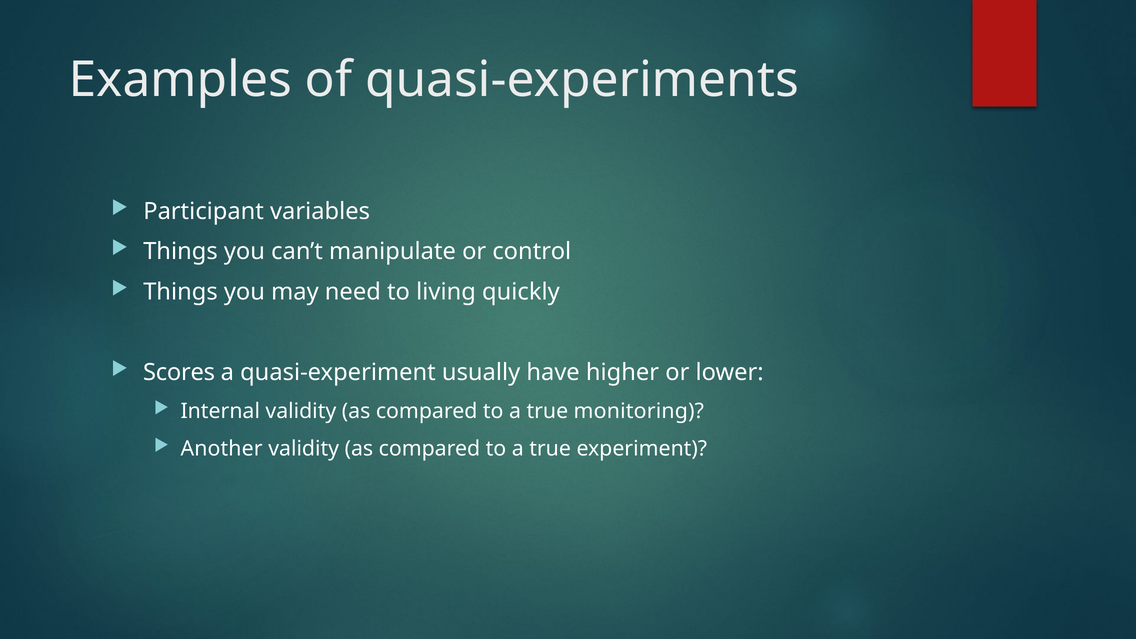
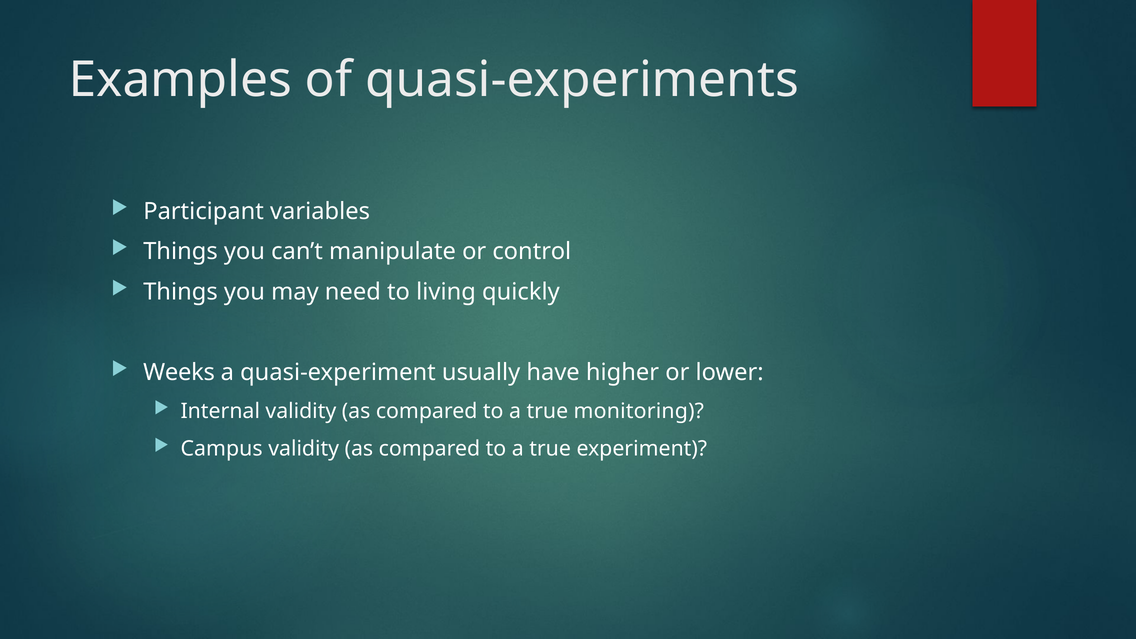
Scores: Scores -> Weeks (179, 372)
Another: Another -> Campus (222, 448)
